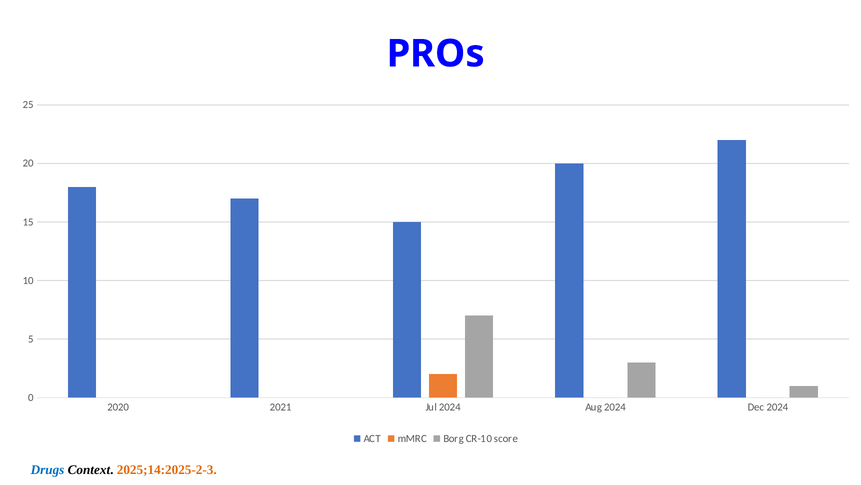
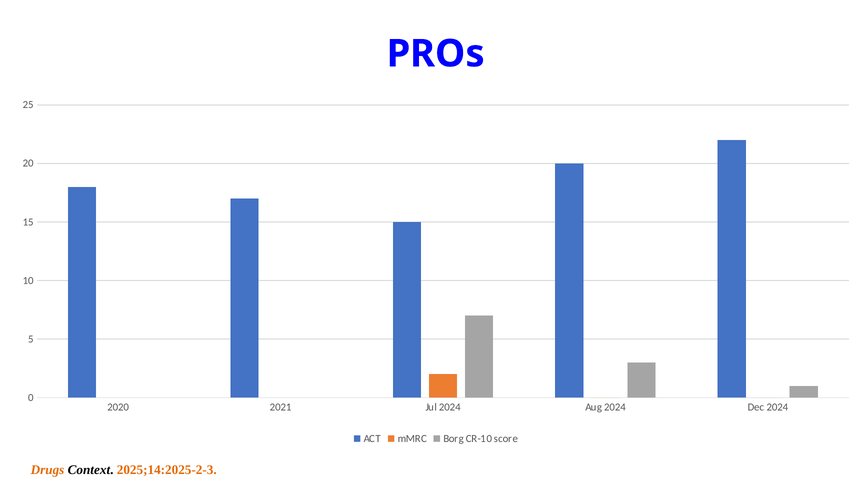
Drugs colour: blue -> orange (48, 469)
